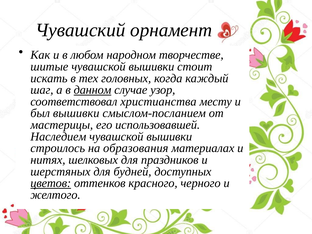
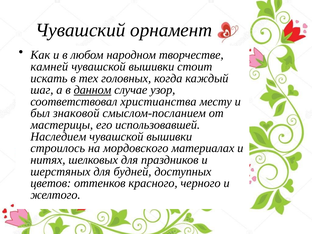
шитые: шитые -> камней (49, 67)
был вышивки: вышивки -> знаковой (76, 113)
образования: образования -> мордовского (136, 148)
цветов underline: present -> none (51, 183)
